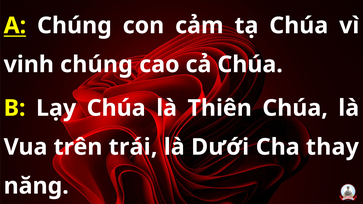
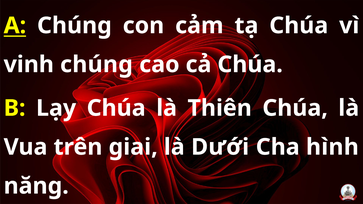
trái: trái -> giai (133, 147)
thay: thay -> hình (332, 147)
